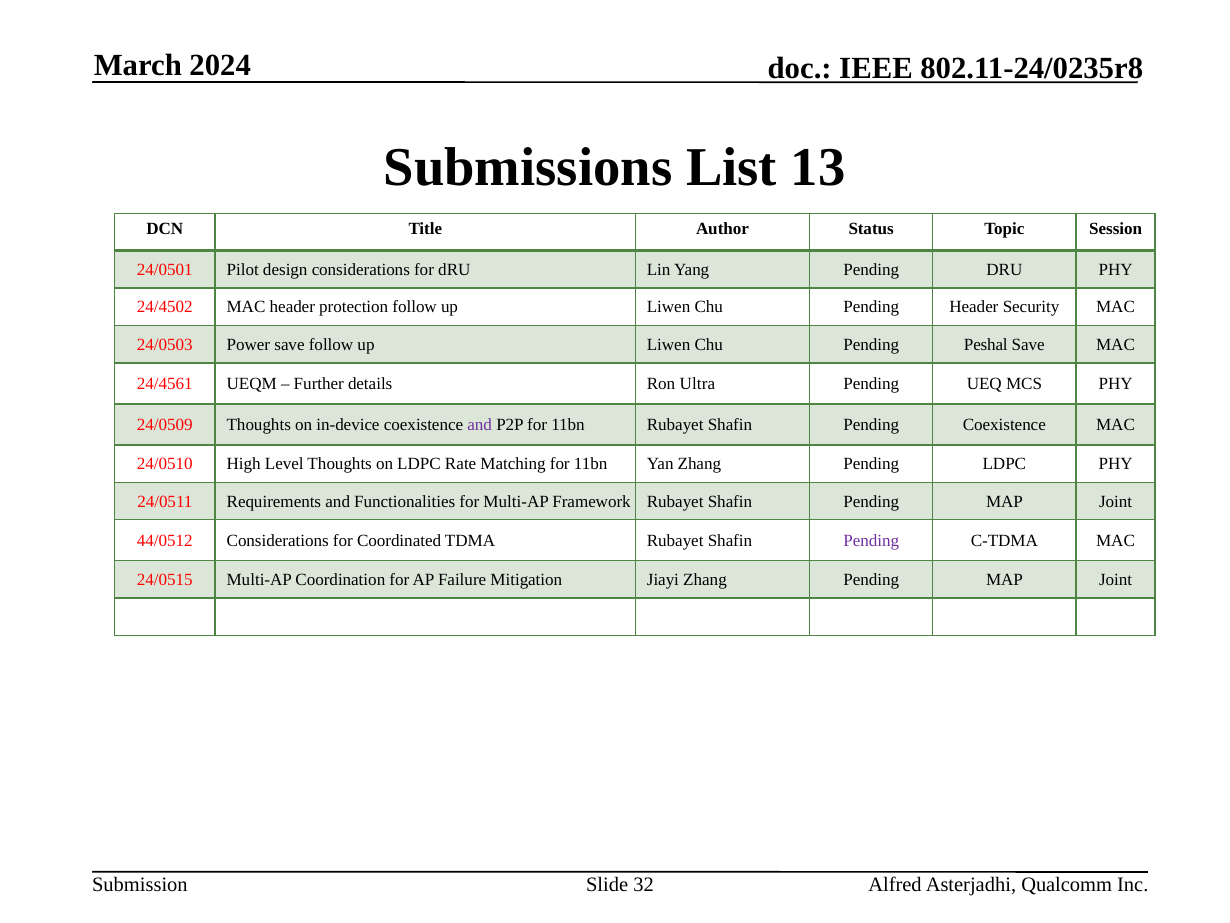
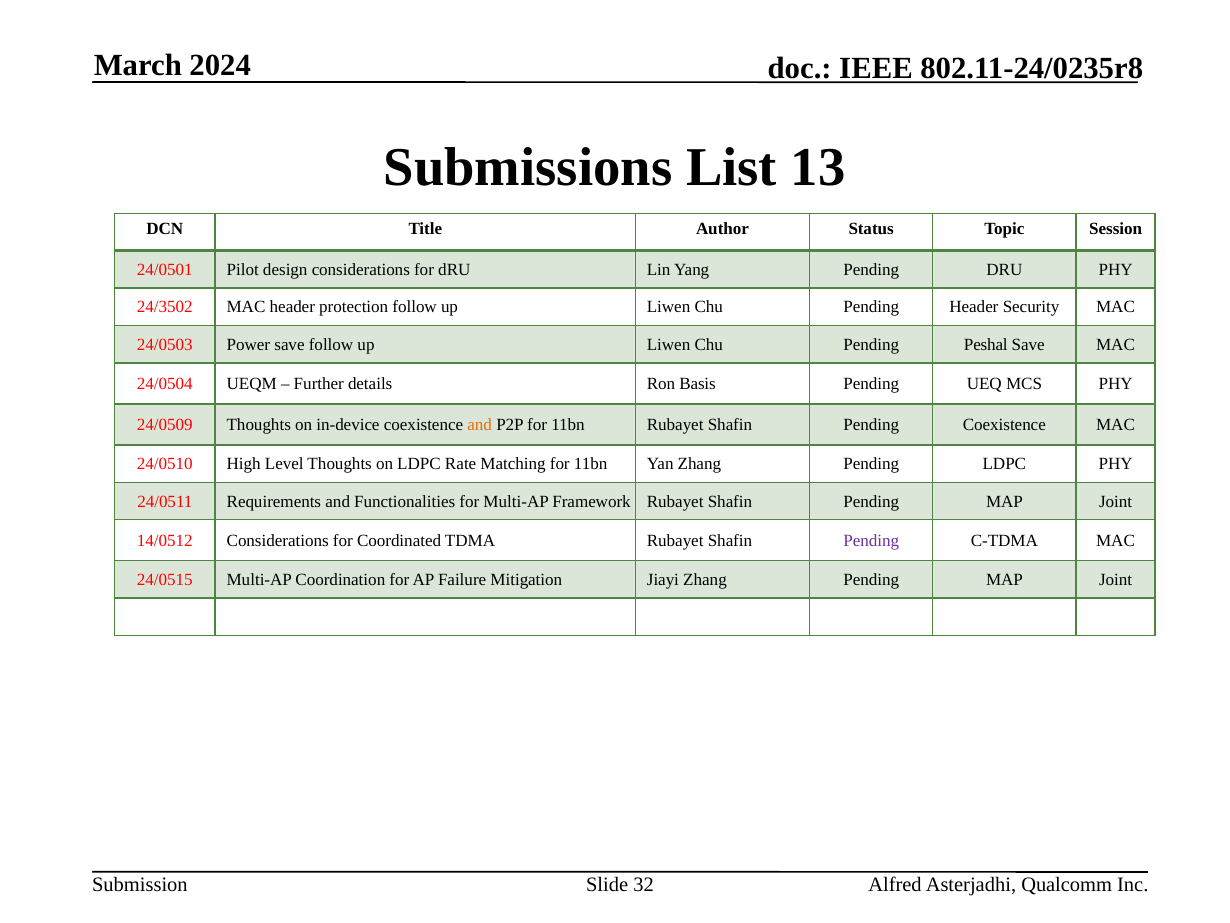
24/4502: 24/4502 -> 24/3502 (165, 307)
24/4561: 24/4561 -> 24/0504 (165, 384)
Ultra: Ultra -> Basis (698, 384)
and colour: purple -> orange (480, 425)
44/0512: 44/0512 -> 14/0512 (165, 541)
